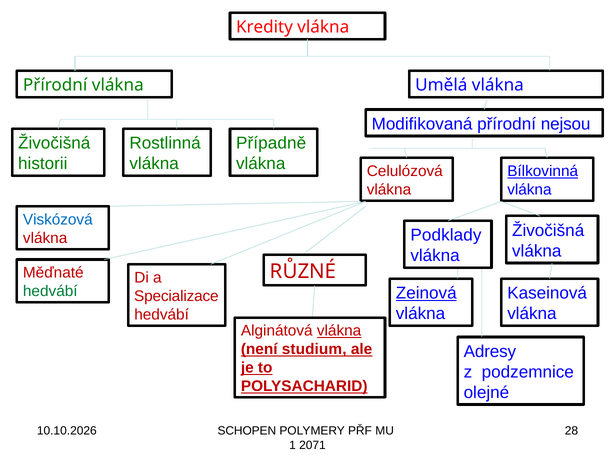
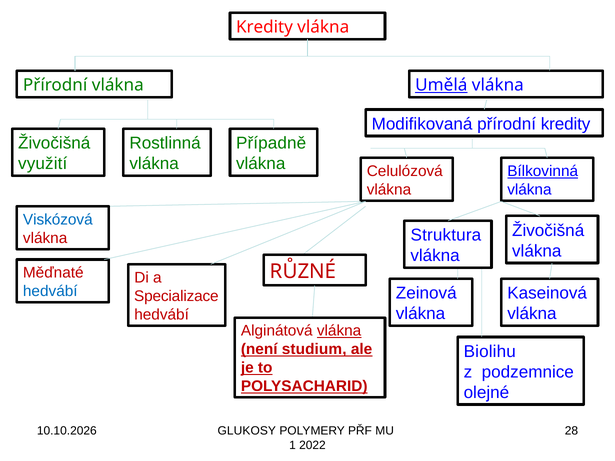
Umělá underline: none -> present (441, 85)
přírodní nejsou: nejsou -> kredity (566, 124)
historii: historii -> využití (43, 164)
Podklady: Podklady -> Struktura (446, 235)
hedvábí colour: green -> blue (50, 291)
Zeinová underline: present -> none (426, 294)
Adresy: Adresy -> Biolihu (490, 352)
SCHOPEN: SCHOPEN -> GLUKOSY (247, 431)
2071: 2071 -> 2022 (312, 445)
